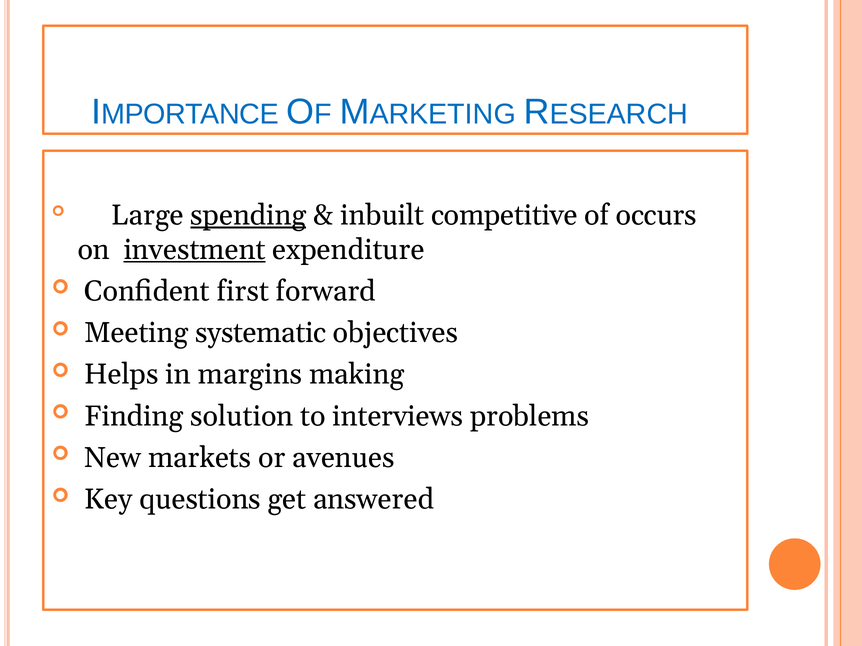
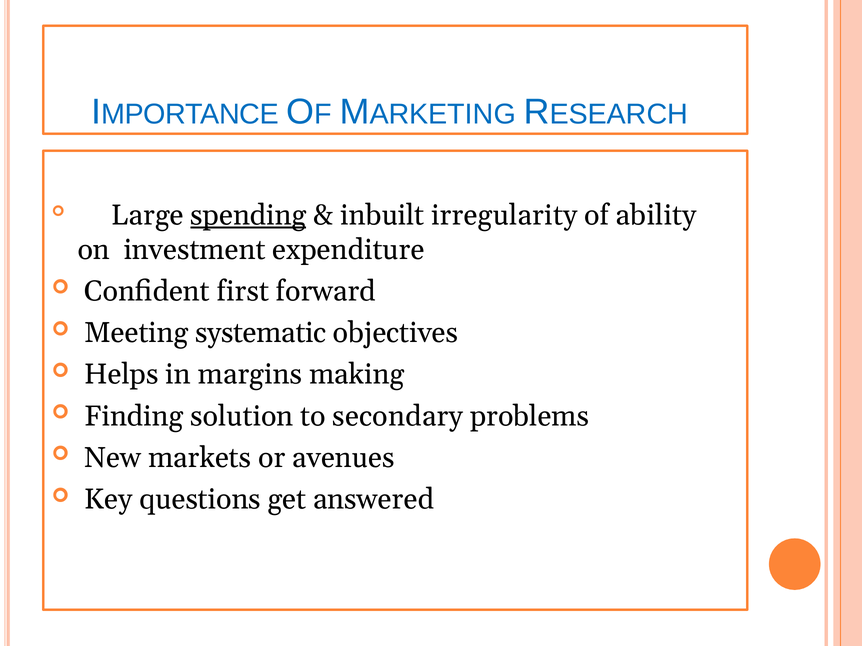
competitive: competitive -> irregularity (504, 215)
occurs: occurs -> ability (656, 215)
investment underline: present -> none (195, 250)
interviews: interviews -> secondary (398, 416)
